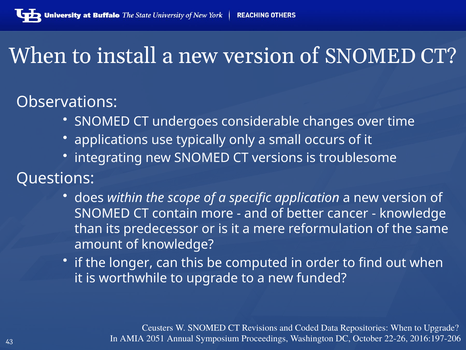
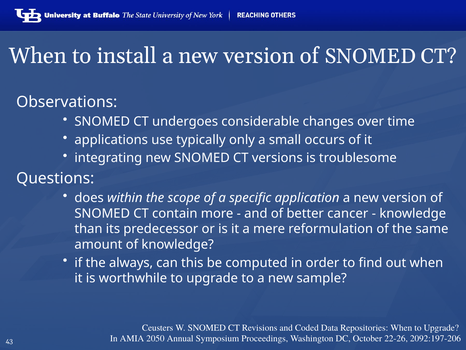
longer: longer -> always (131, 262)
funded: funded -> sample (322, 278)
2051: 2051 -> 2050 (155, 338)
2016:197-206: 2016:197-206 -> 2092:197-206 (435, 338)
